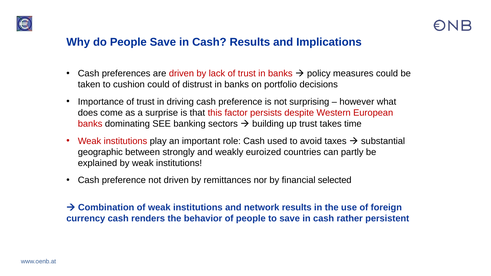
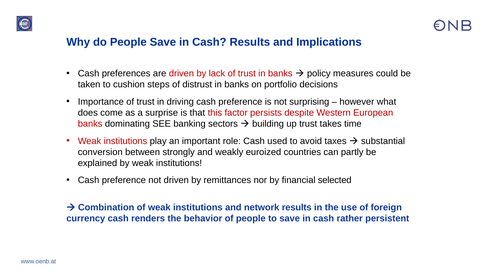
cushion could: could -> steps (158, 85)
geographic: geographic -> conversion (100, 152)
